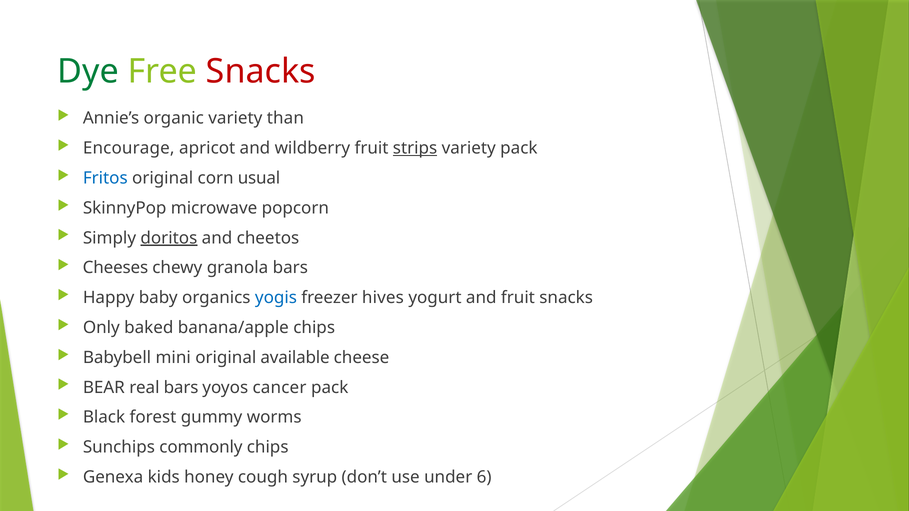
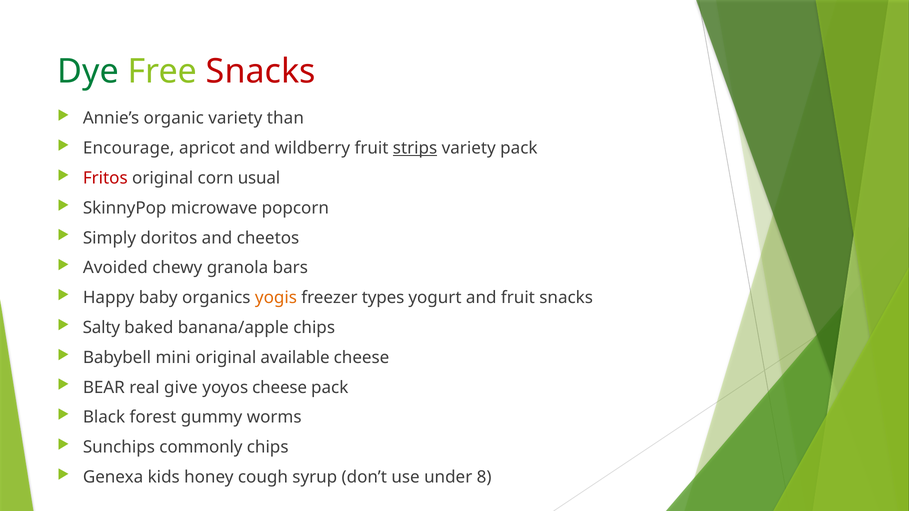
Fritos colour: blue -> red (105, 178)
doritos underline: present -> none (169, 238)
Cheeses: Cheeses -> Avoided (115, 268)
yogis colour: blue -> orange (276, 298)
hives: hives -> types (383, 298)
Only: Only -> Salty (101, 328)
real bars: bars -> give (181, 388)
yoyos cancer: cancer -> cheese (280, 388)
6: 6 -> 8 (484, 477)
